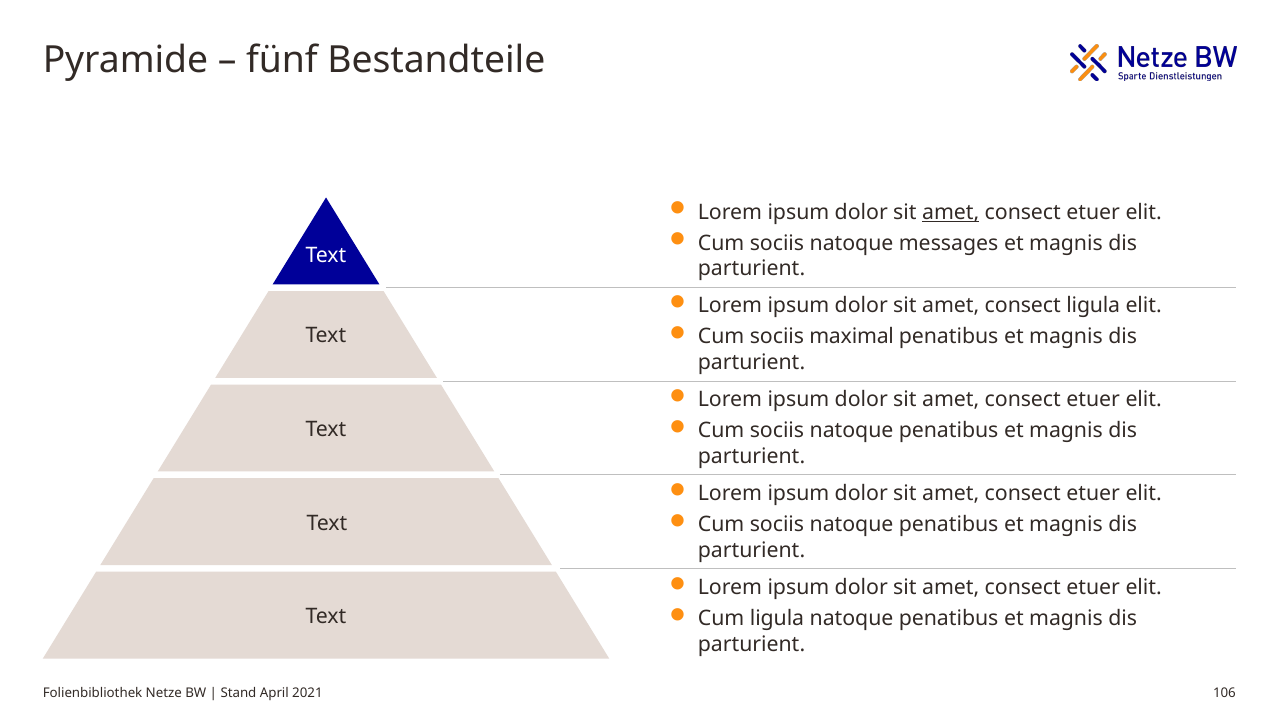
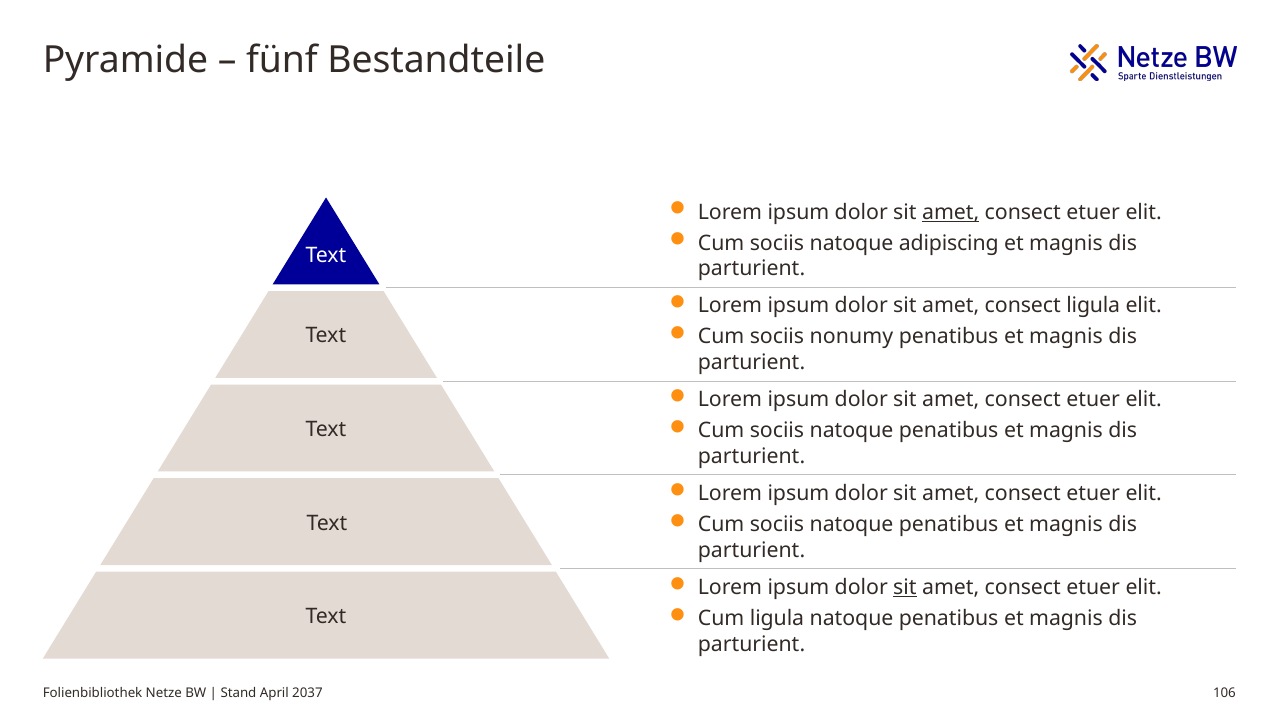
messages: messages -> adipiscing (949, 243)
maximal: maximal -> nonumy (851, 337)
sit underline: none -> present (905, 587)
2021: 2021 -> 2037 (307, 692)
